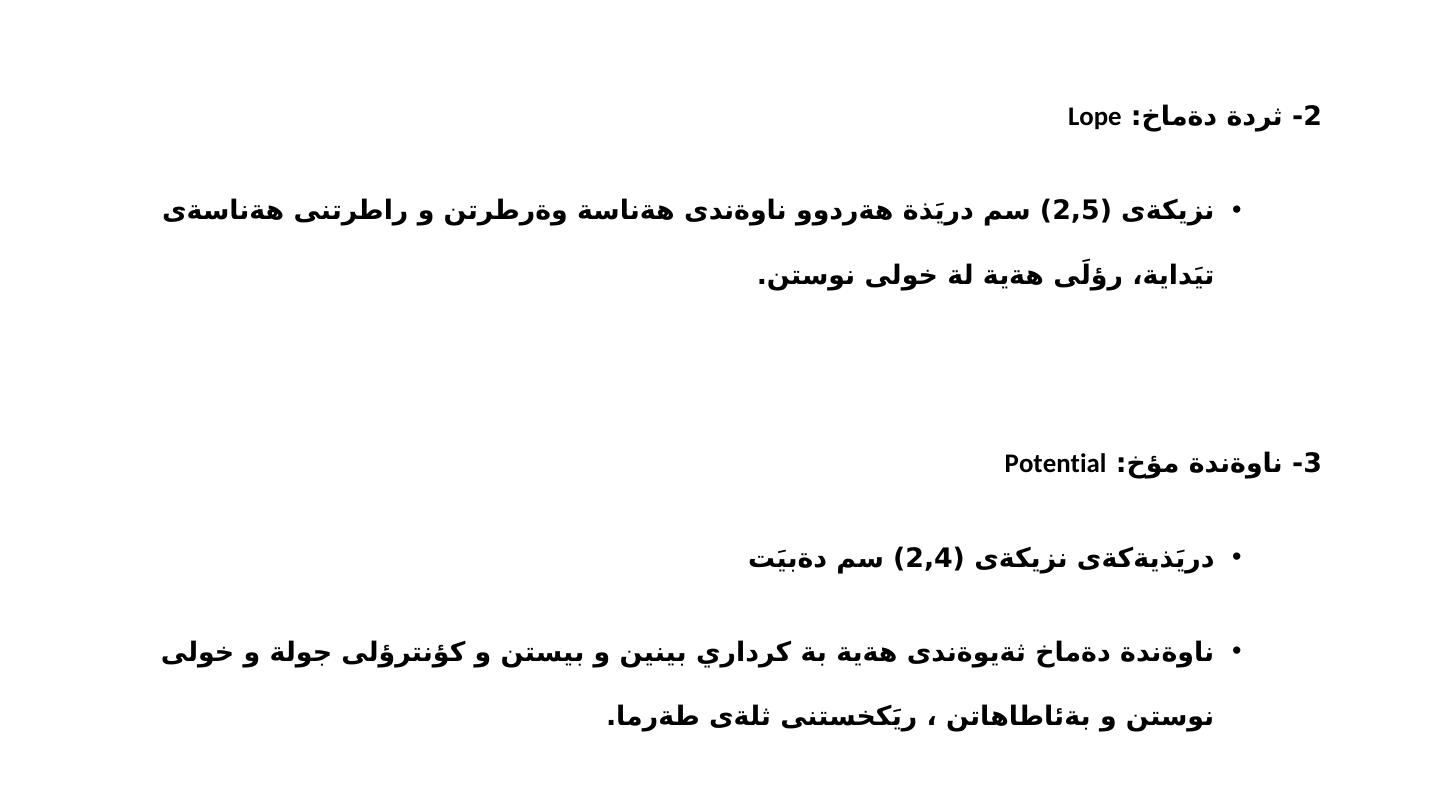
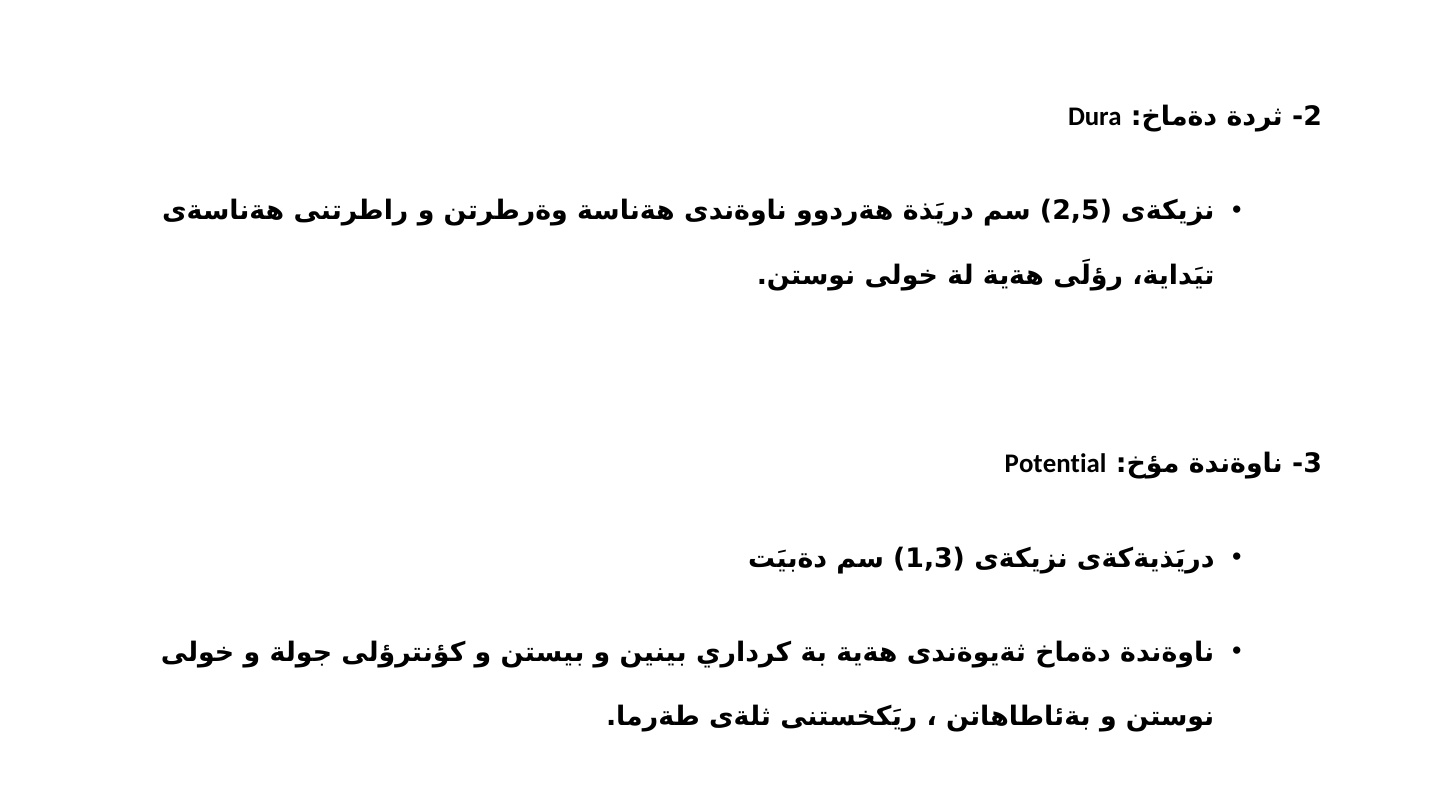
Lope: Lope -> Dura (1095, 117)
2,4: 2,4 -> 1,3 (929, 558)
